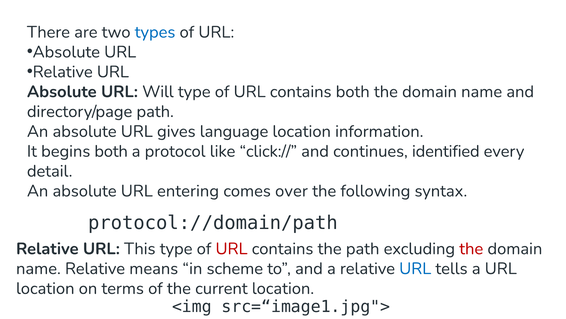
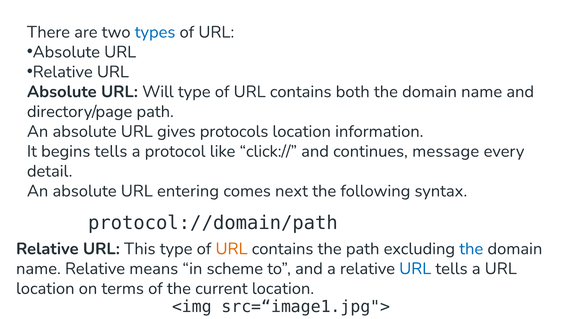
language: language -> protocols (234, 131)
begins both: both -> tells (111, 151)
identified: identified -> message (446, 151)
over: over -> next (291, 191)
URL colour: red -> orange (232, 248)
the colour: red -> blue (471, 248)
